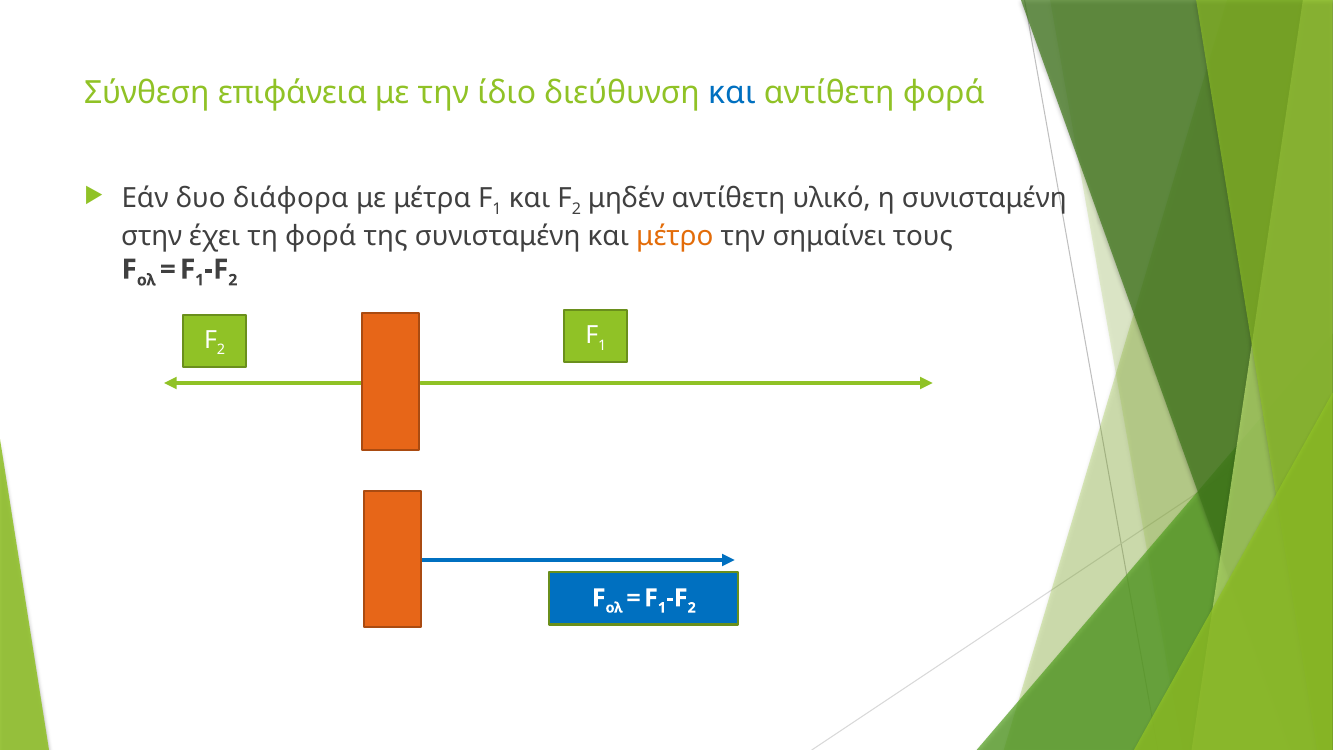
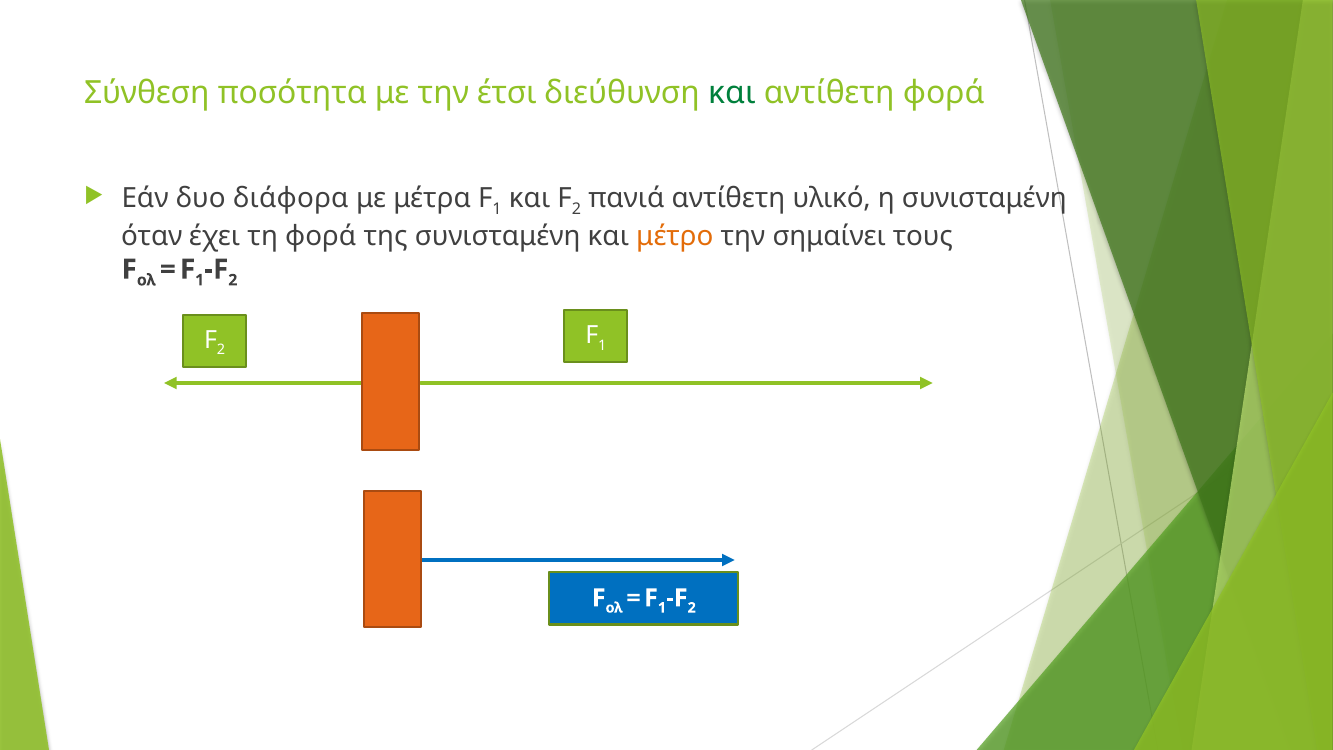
επιφάνεια: επιφάνεια -> ποσότητα (292, 93)
ίδιο: ίδιο -> έτσι (507, 93)
και colour: blue -> green (732, 93)
μηδέν: μηδέν -> πανιά (626, 198)
στην: στην -> όταν (152, 236)
